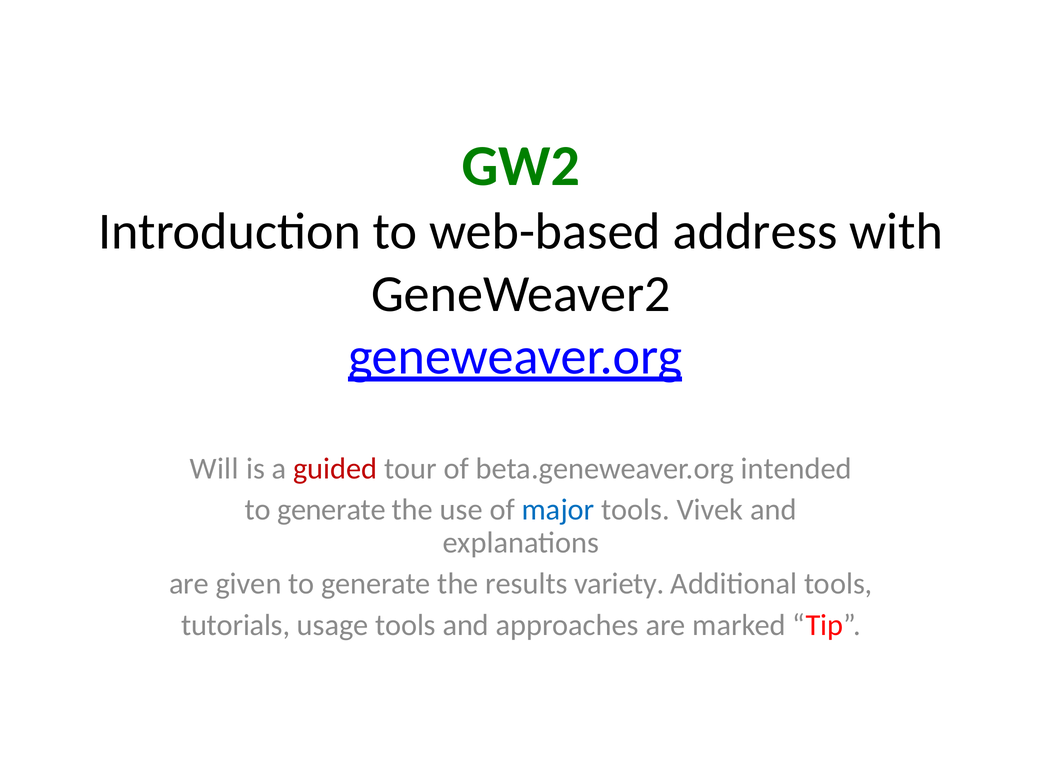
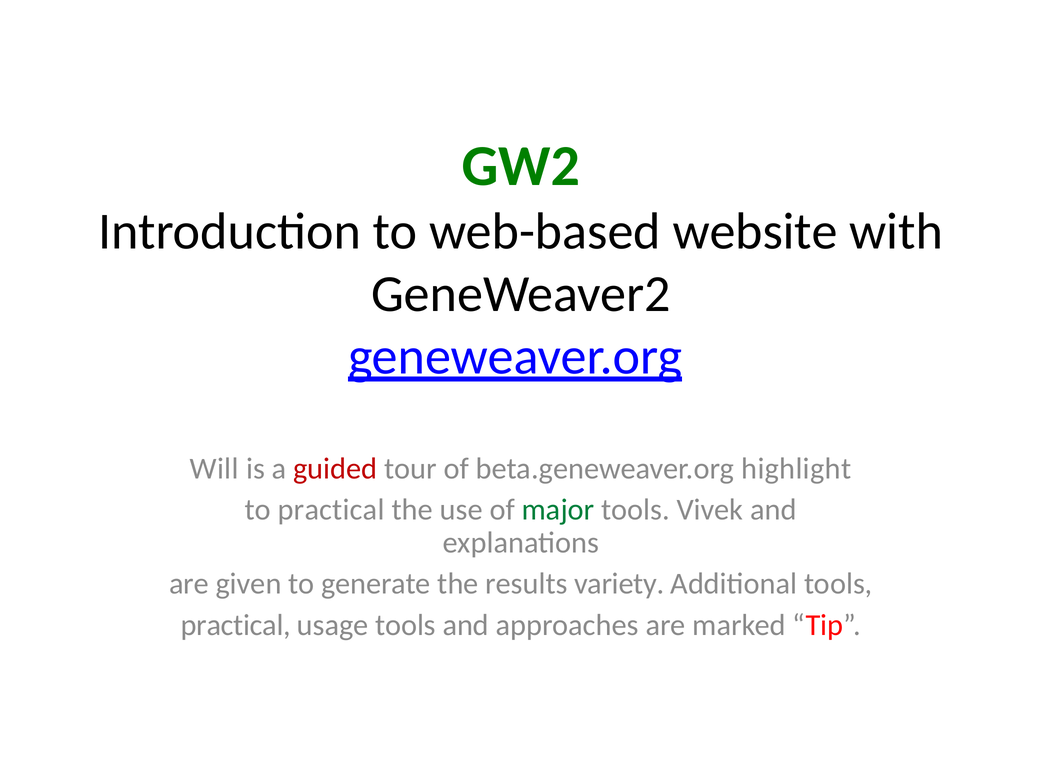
address: address -> website (755, 231)
intended: intended -> highlight (796, 468)
generate: generate -> practical (331, 510)
major colour: blue -> green (558, 510)
tutorials: tutorials -> practical (236, 625)
